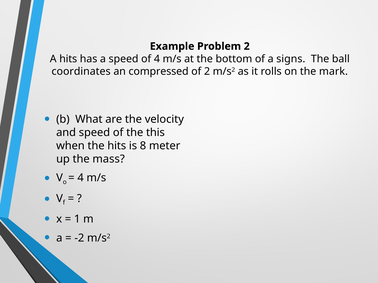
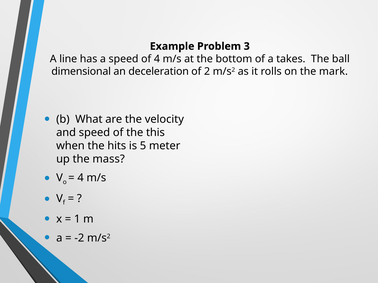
Problem 2: 2 -> 3 (247, 46)
A hits: hits -> line (68, 59)
signs: signs -> takes (291, 59)
coordinates: coordinates -> dimensional (81, 72)
compressed: compressed -> deceleration (159, 72)
8: 8 -> 5 (143, 146)
